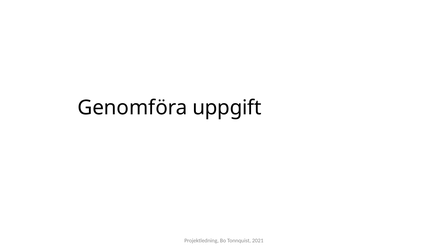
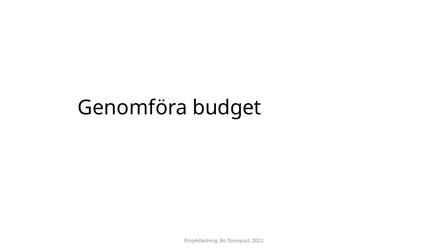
uppgift: uppgift -> budget (227, 108)
